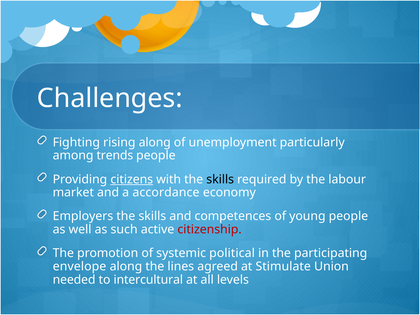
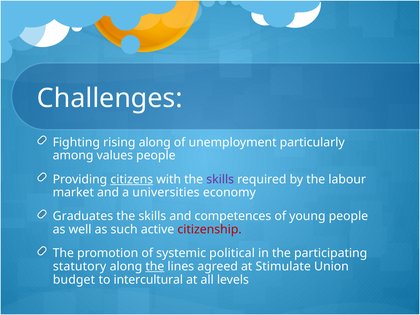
trends: trends -> values (115, 156)
skills colour: black -> purple (220, 179)
accordance: accordance -> universities (166, 193)
Employers: Employers -> Graduates (83, 216)
envelope: envelope -> statutory (80, 266)
the underline: none -> present (155, 266)
needed: needed -> budget (74, 280)
